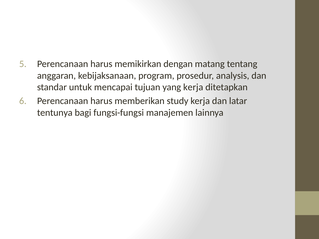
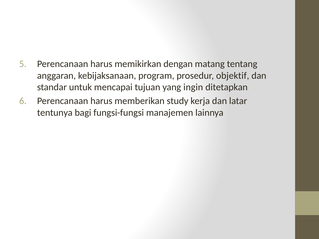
analysis: analysis -> objektif (233, 76)
yang kerja: kerja -> ingin (193, 87)
